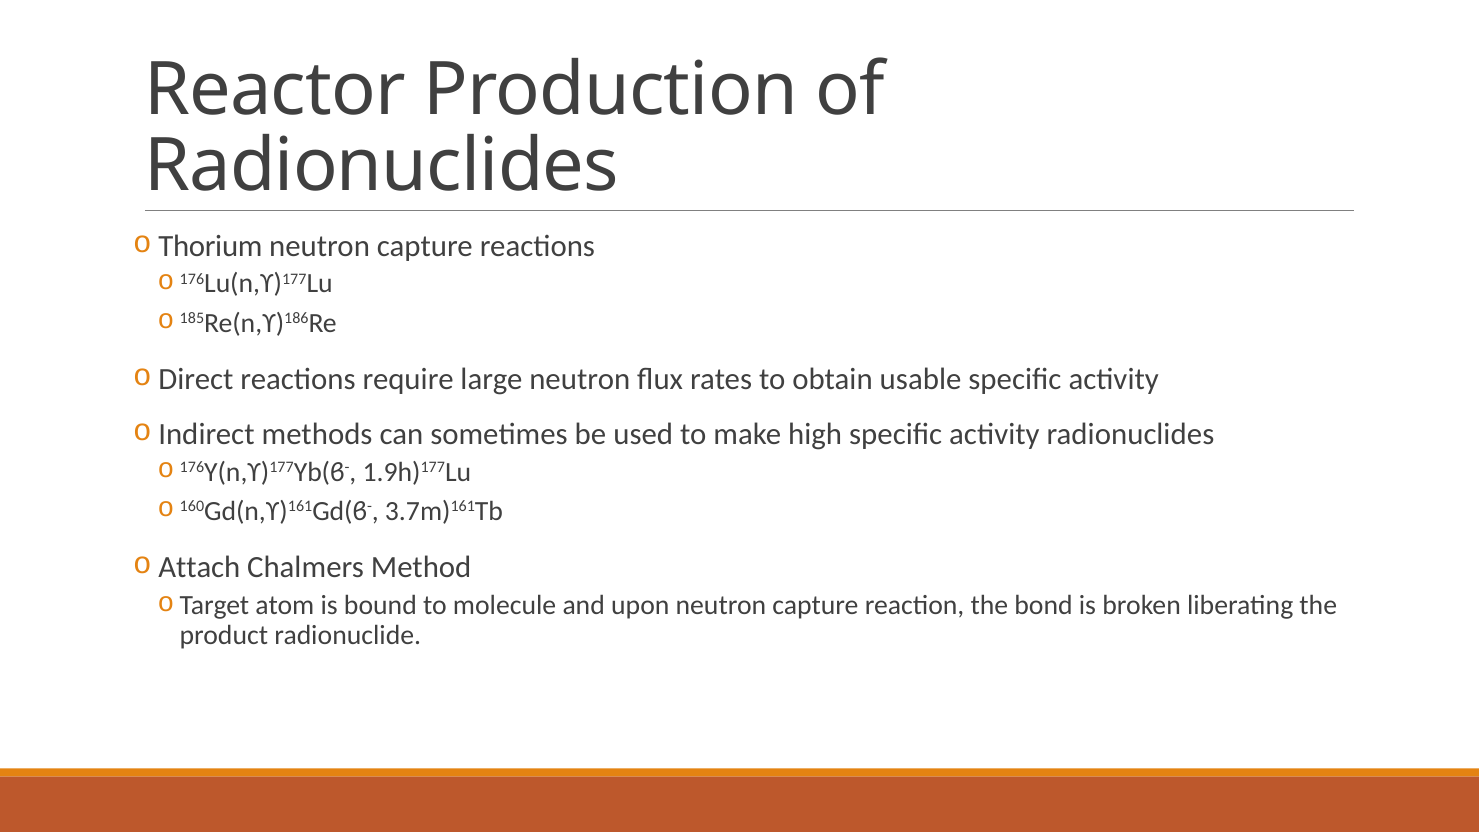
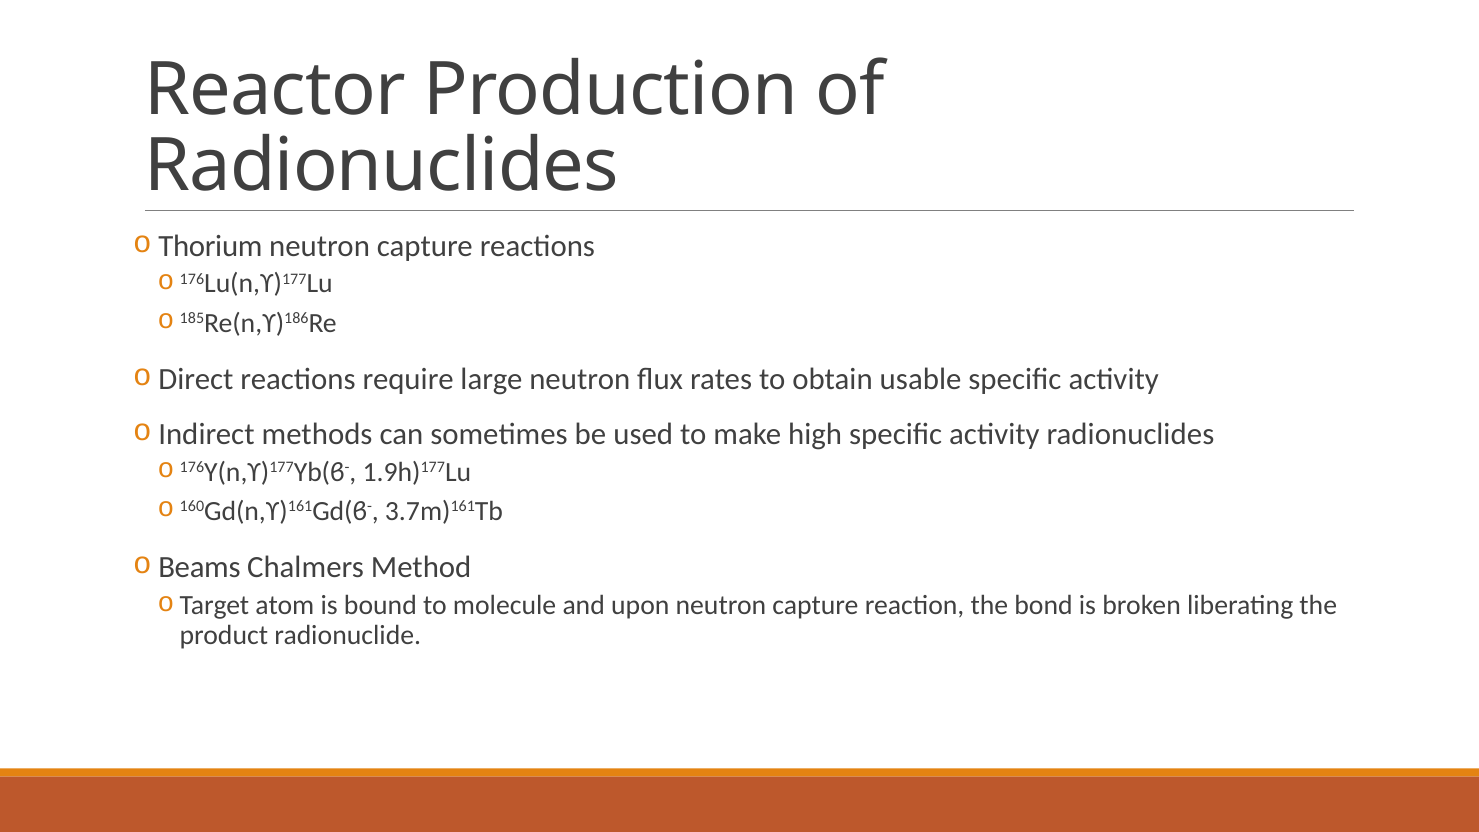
Attach: Attach -> Beams (199, 567)
